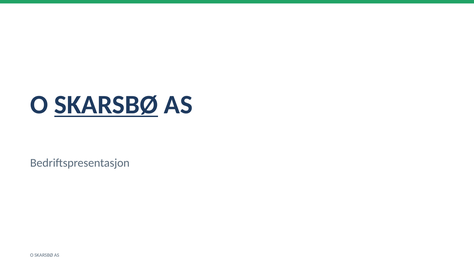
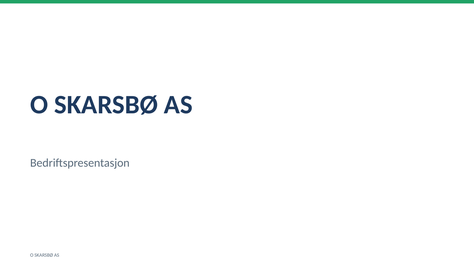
SKARSBØ underline: present -> none (106, 105)
